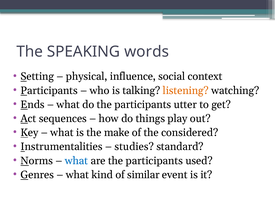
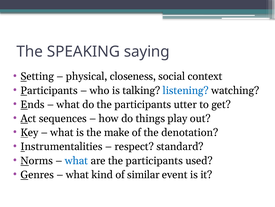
words: words -> saying (147, 51)
influence: influence -> closeness (133, 76)
listening colour: orange -> blue (186, 90)
considered: considered -> denotation (190, 132)
studies: studies -> respect (134, 146)
